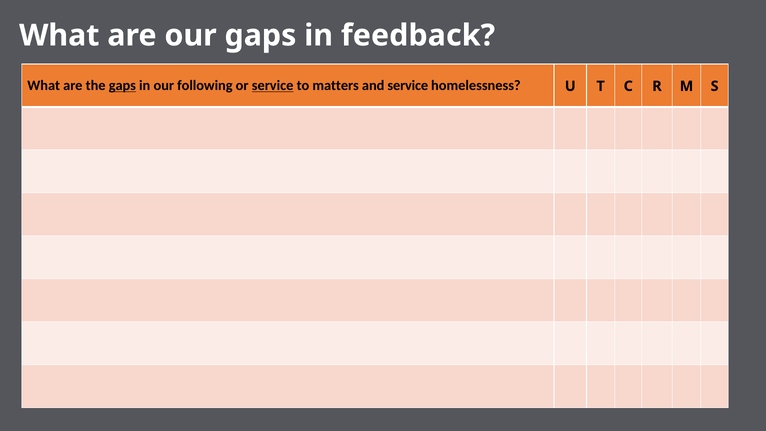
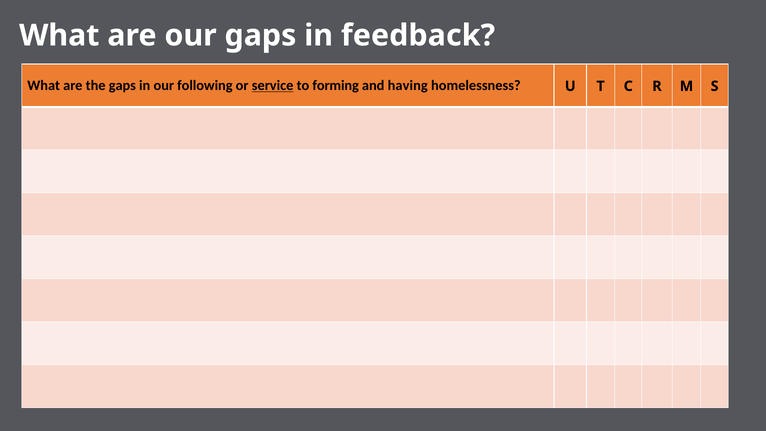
gaps underline: present -> none (122, 86)
matters: matters -> forming (336, 86)
and service: service -> having (408, 86)
